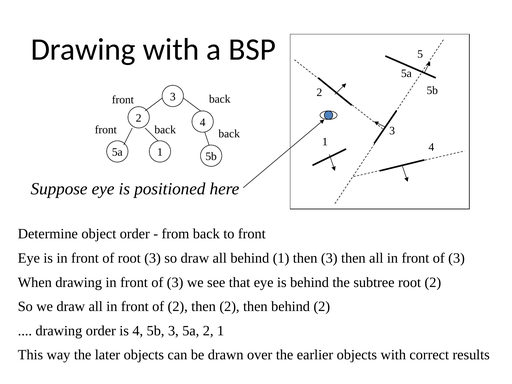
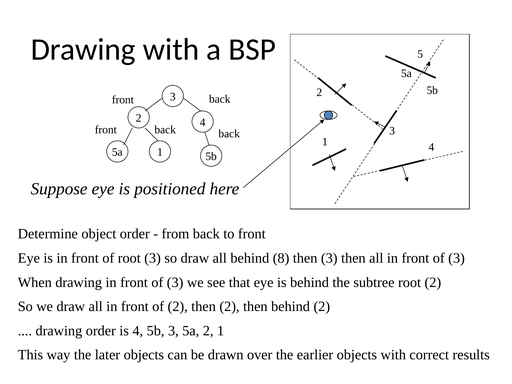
behind 1: 1 -> 8 (281, 258)
